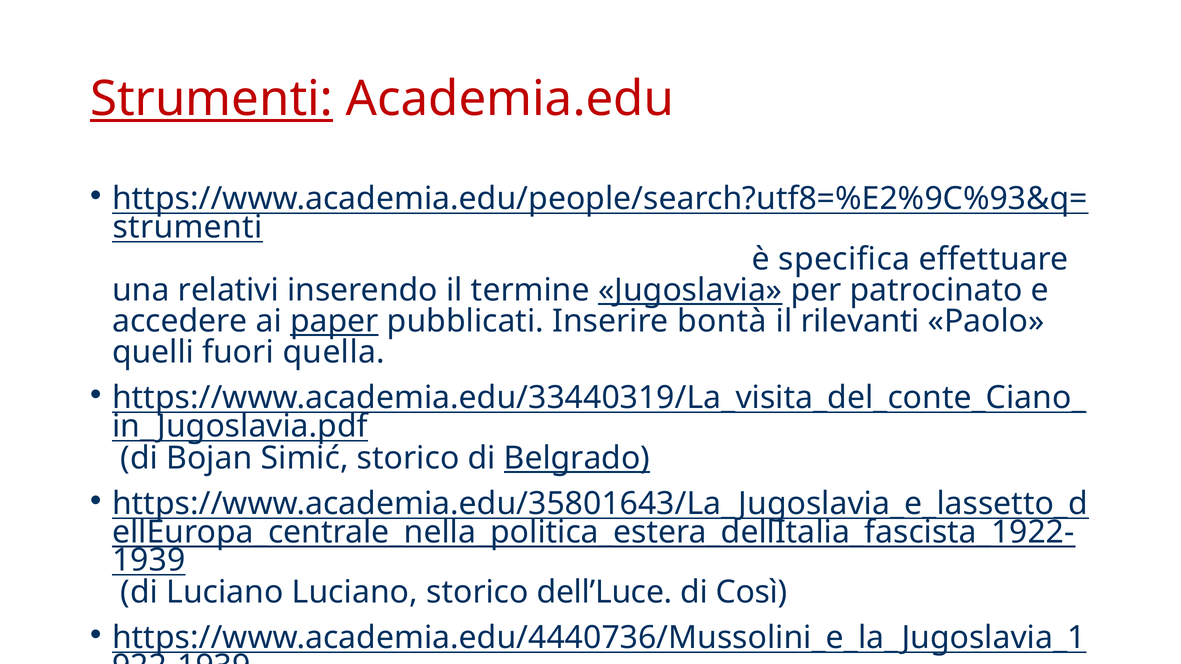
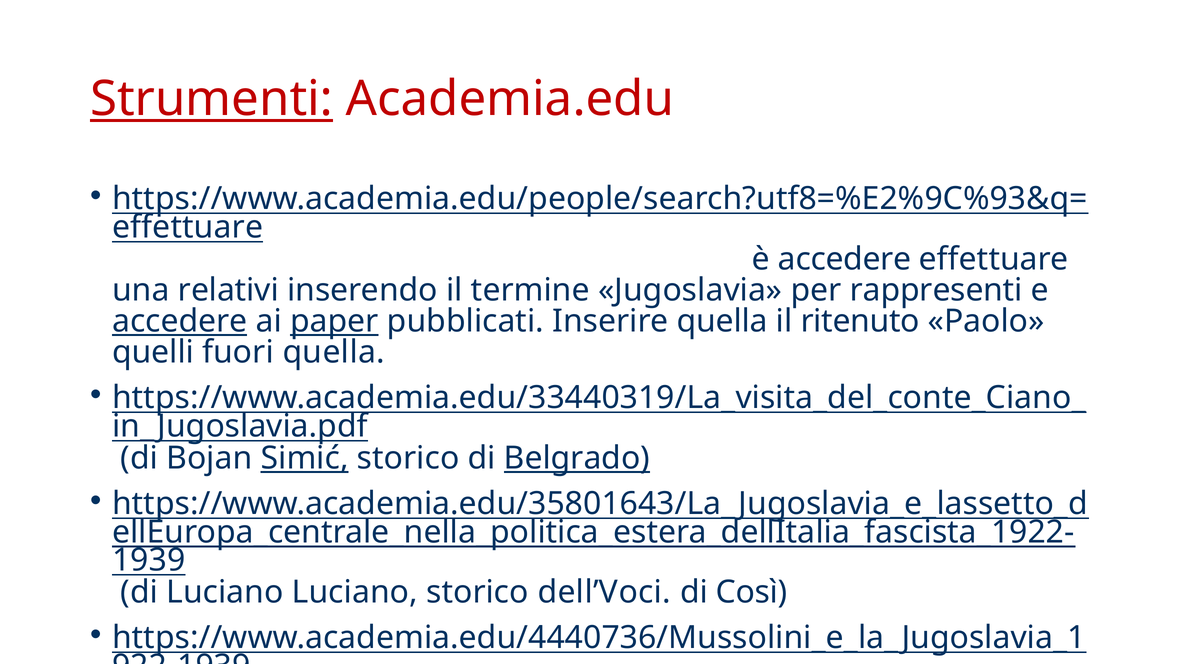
strumenti: strumenti -> effettuare (188, 227)
è specifica: specifica -> accedere (845, 259)
Jugoslavia underline: present -> none (690, 290)
patrocinato: patrocinato -> rappresenti (936, 290)
accedere underline: none -> present (180, 321)
Inserire bontà: bontà -> quella (722, 321)
rilevanti: rilevanti -> ritenuto (860, 321)
Simić underline: none -> present (305, 458)
dell’Luce: dell’Luce -> dell’Voci (604, 592)
